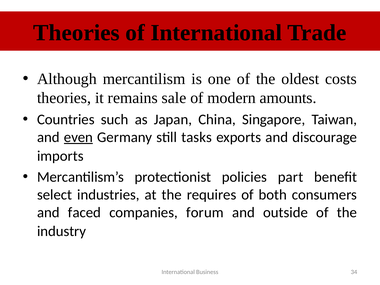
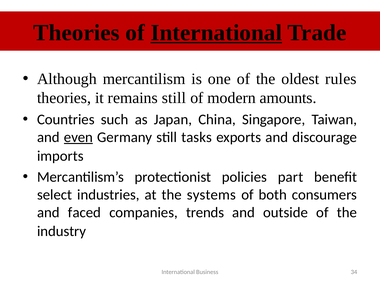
International underline: none -> present (216, 33)
costs: costs -> rules (341, 79)
remains sale: sale -> still (174, 98)
requires: requires -> systems (211, 195)
forum: forum -> trends (205, 212)
